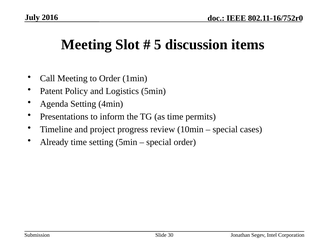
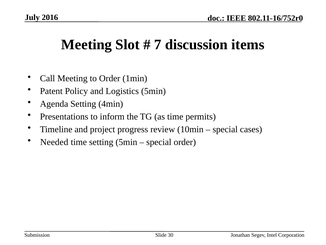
5: 5 -> 7 (158, 44)
Already: Already -> Needed (54, 142)
